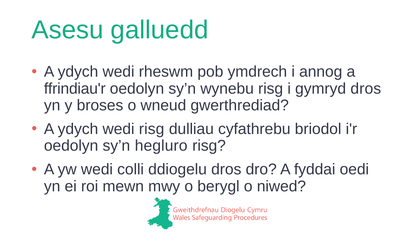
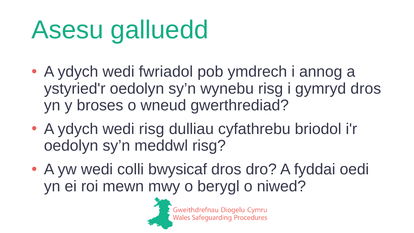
rheswm: rheswm -> fwriadol (166, 72)
ffrindiau'r: ffrindiau'r -> ystyried'r (75, 89)
hegluro: hegluro -> meddwl (161, 146)
ddiogelu: ddiogelu -> bwysicaf (178, 169)
